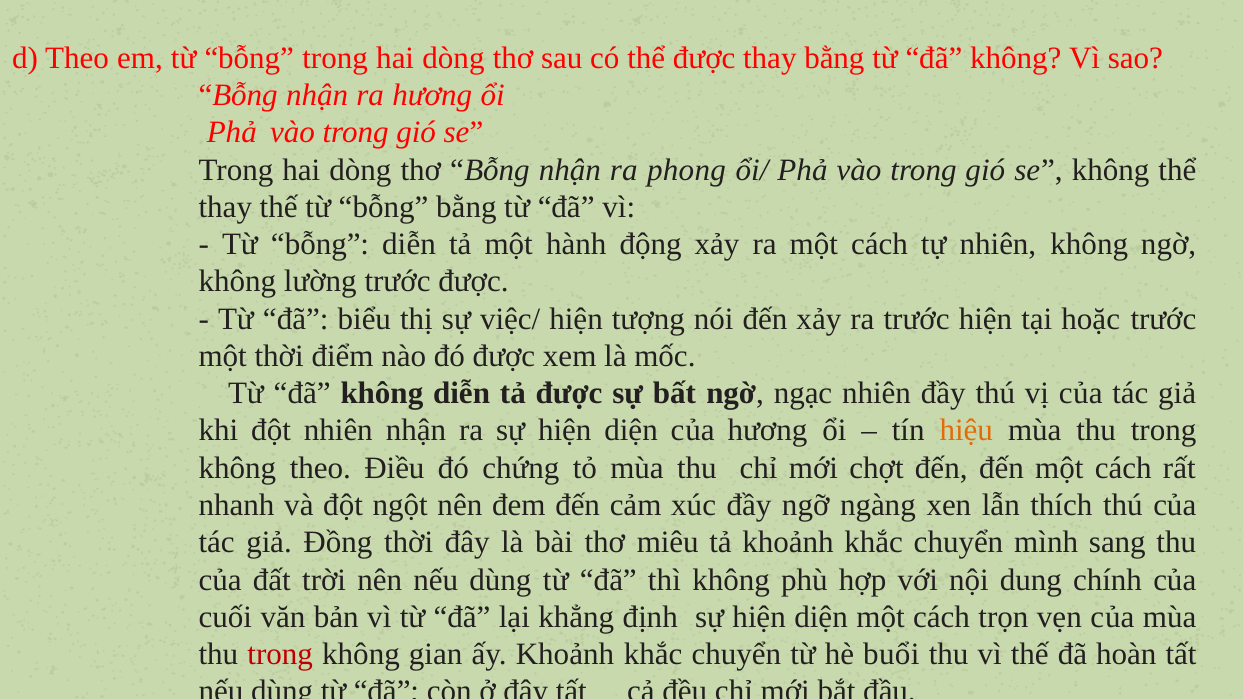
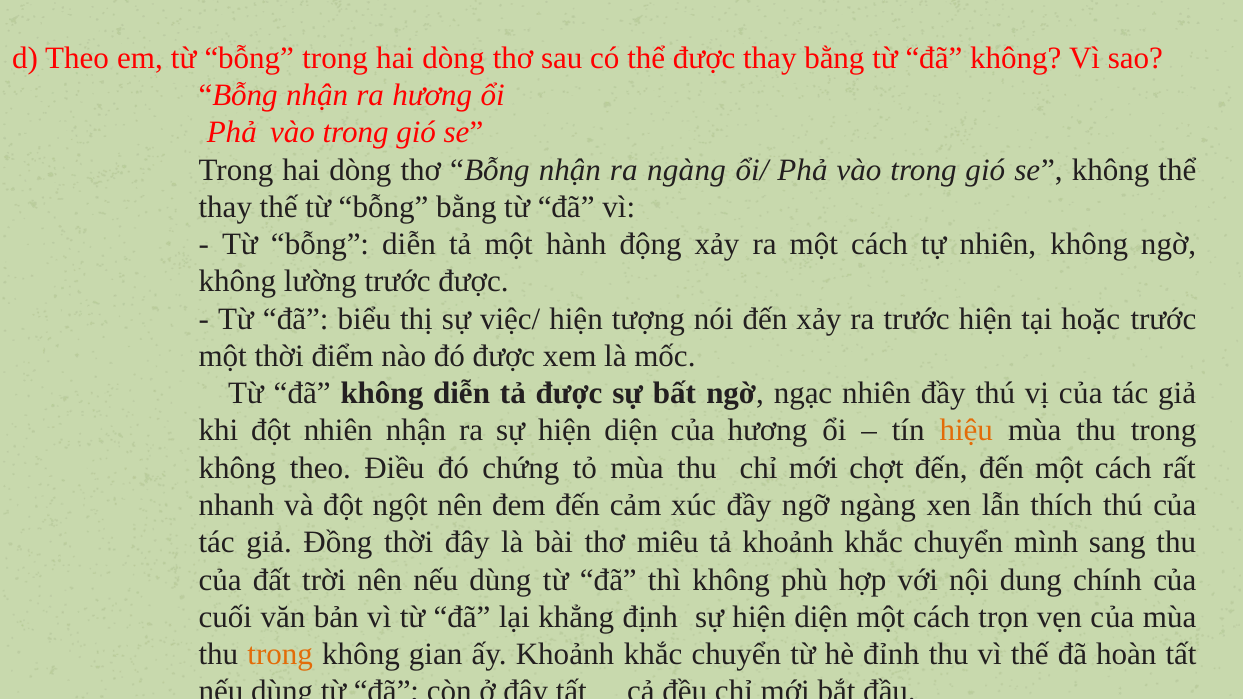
ra phong: phong -> ngàng (687, 170)
trong colour: red -> orange (280, 655)
buổi: buổi -> đỉnh (891, 655)
